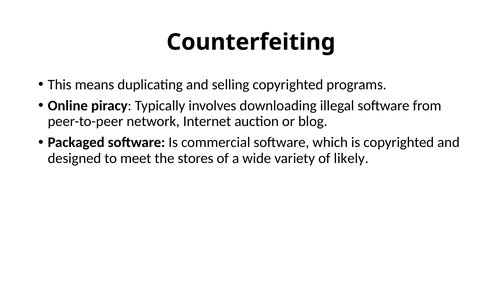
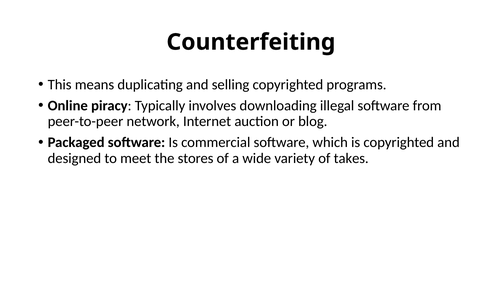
likely: likely -> takes (351, 158)
